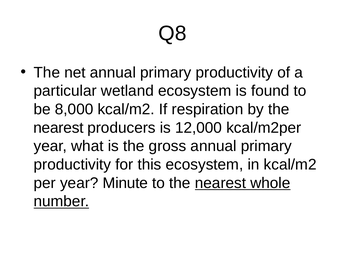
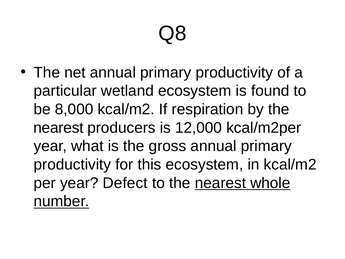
Minute: Minute -> Defect (125, 183)
